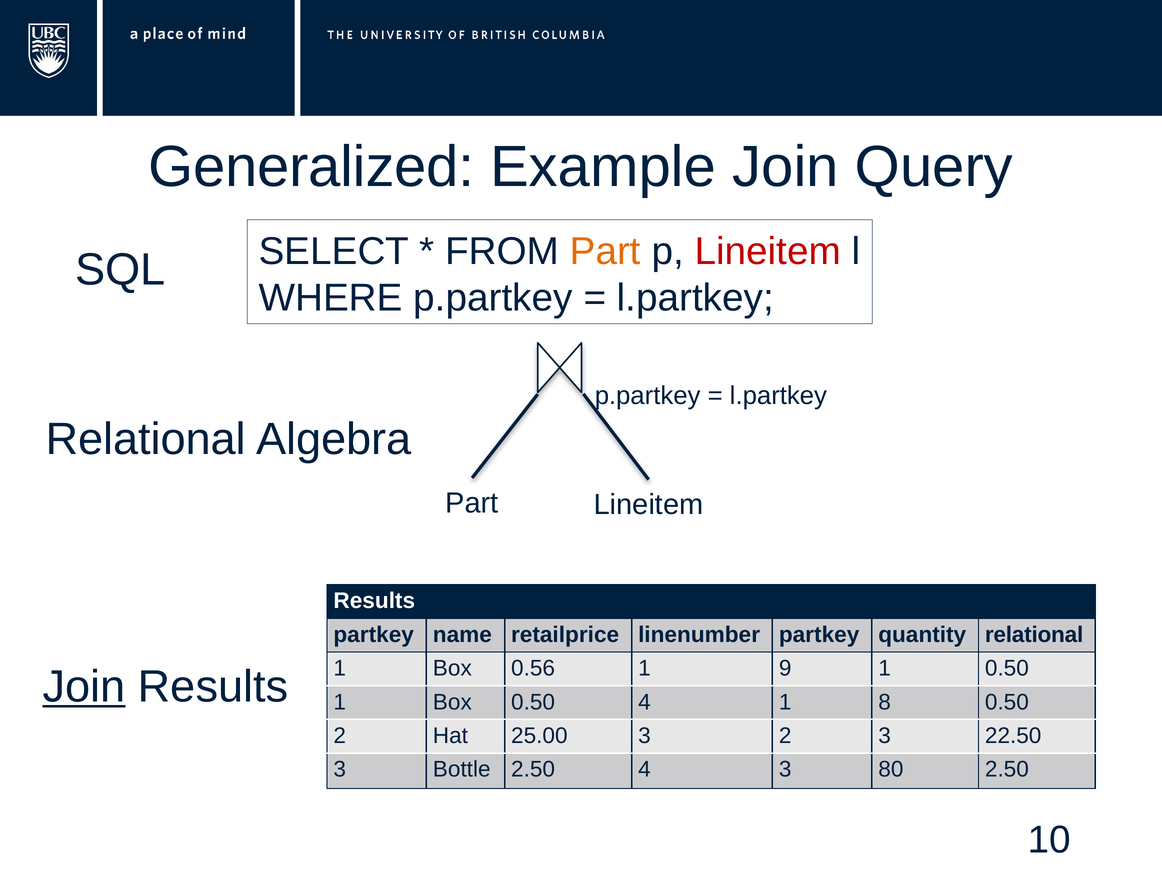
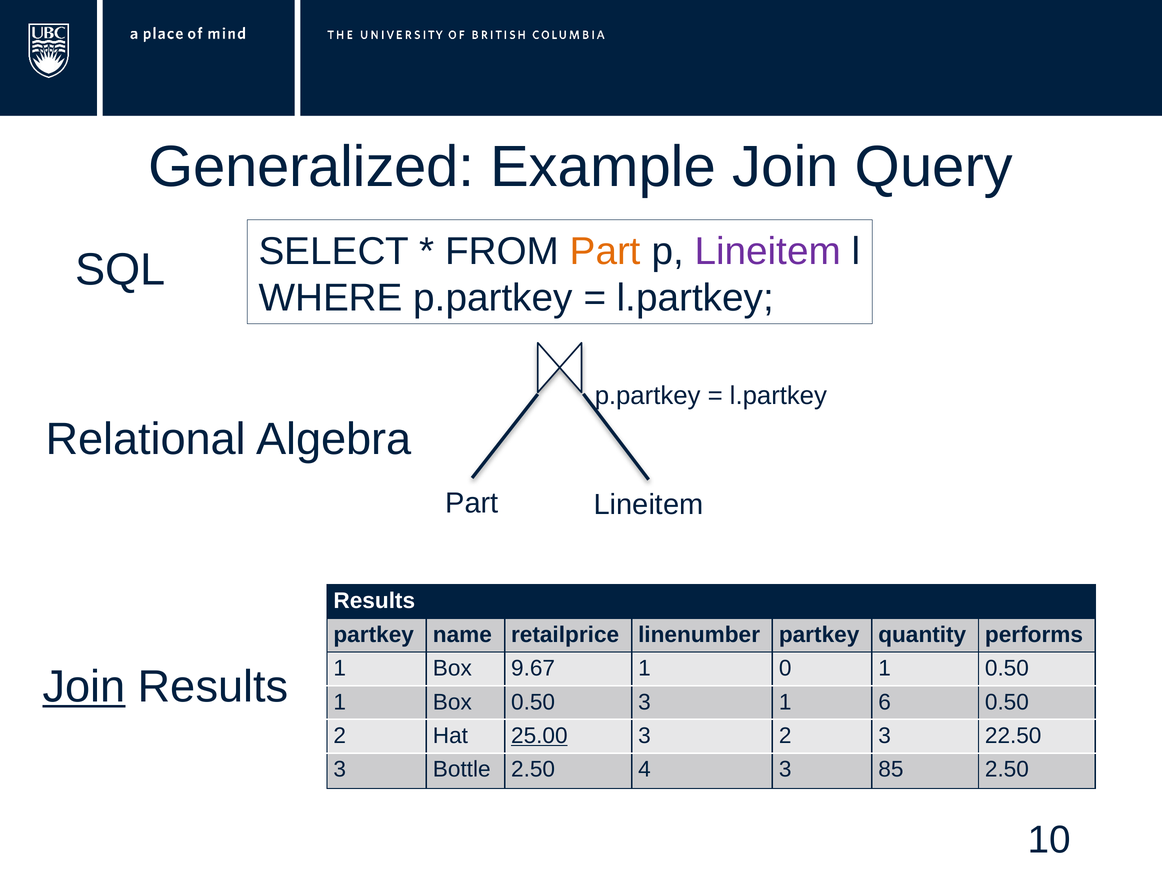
Lineitem colour: red -> purple (768, 251)
quantity relational: relational -> performs (1034, 634)
0.56: 0.56 -> 9.67 (533, 668)
9: 9 -> 0 (785, 668)
0.50 4: 4 -> 3 (644, 702)
8: 8 -> 6 (885, 702)
25.00 underline: none -> present (539, 735)
80: 80 -> 85 (891, 769)
